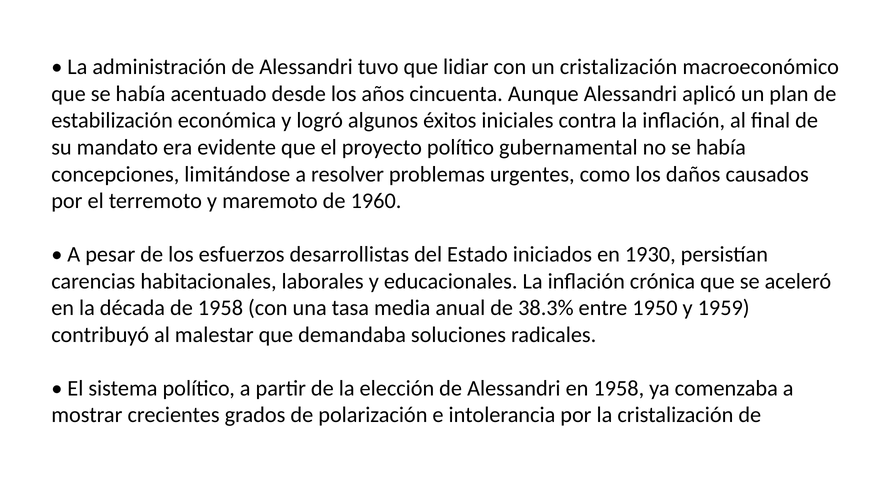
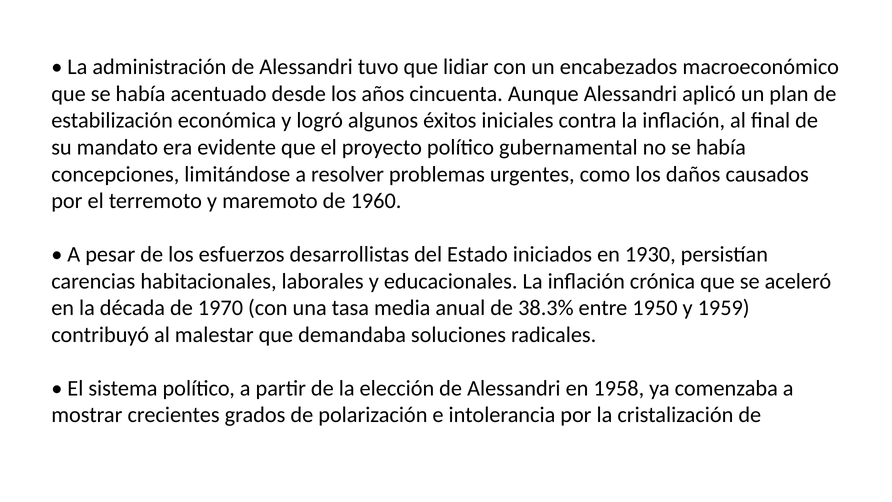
un cristalización: cristalización -> encabezados (619, 67)
de 1958: 1958 -> 1970 (220, 308)
